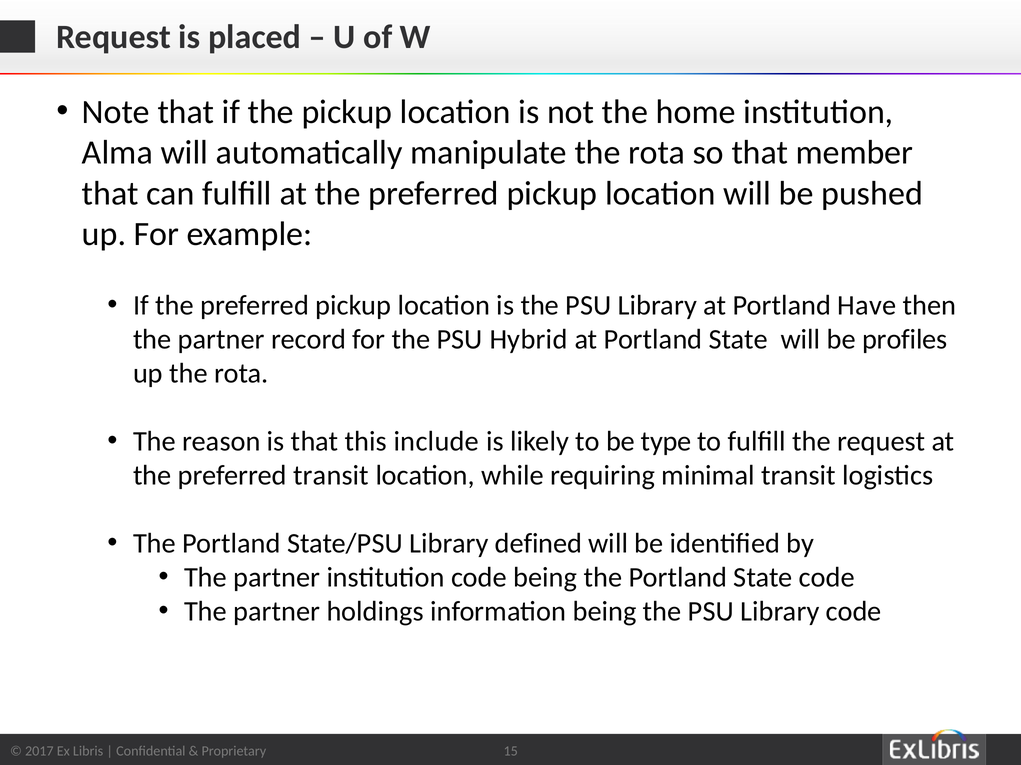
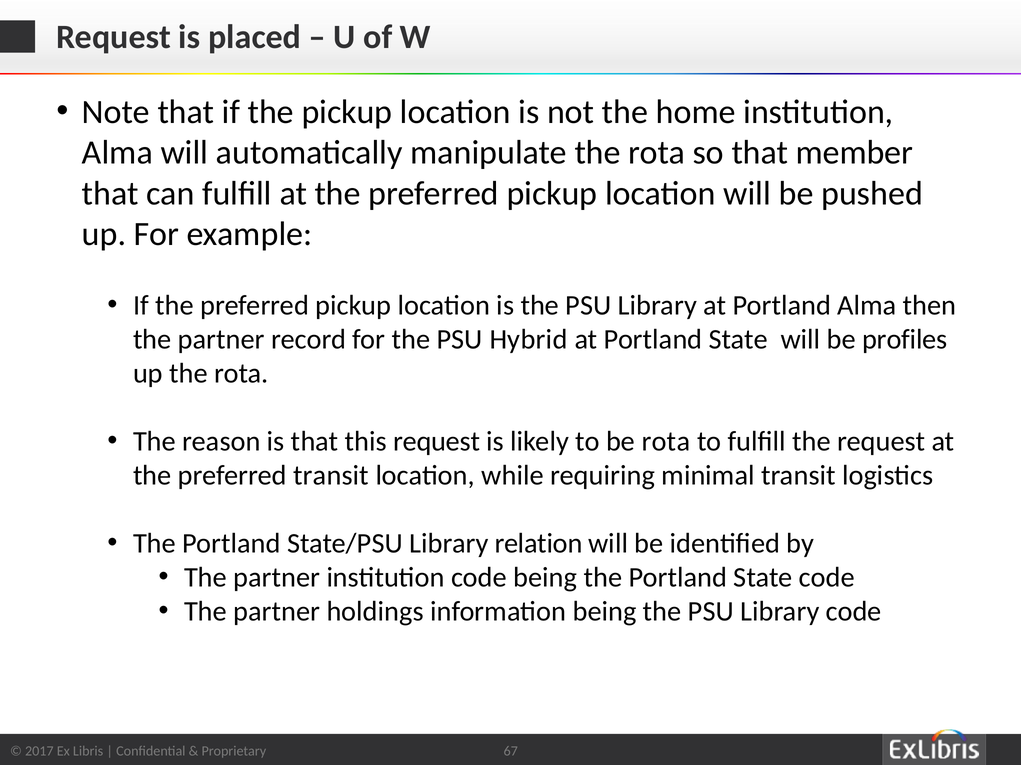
Portland Have: Have -> Alma (867, 306)
this include: include -> request (437, 442)
be type: type -> rota (666, 442)
defined: defined -> relation (538, 544)
15: 15 -> 67 (511, 752)
